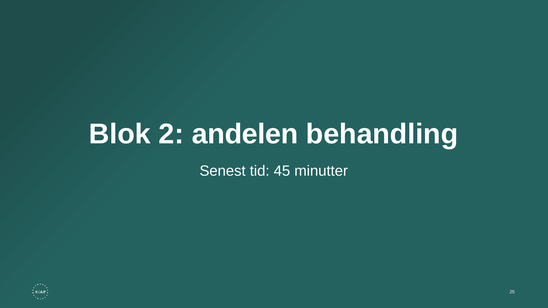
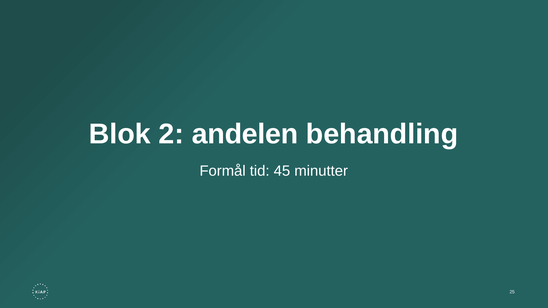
Senest: Senest -> Formål (223, 171)
